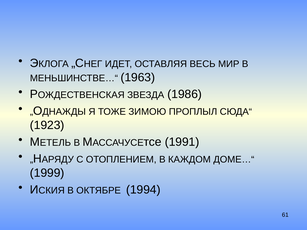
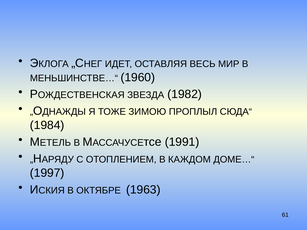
1963: 1963 -> 1960 (138, 78)
1986: 1986 -> 1982 (185, 94)
1923: 1923 -> 1984 (47, 125)
1999: 1999 -> 1997 (47, 173)
1994: 1994 -> 1963 (143, 190)
